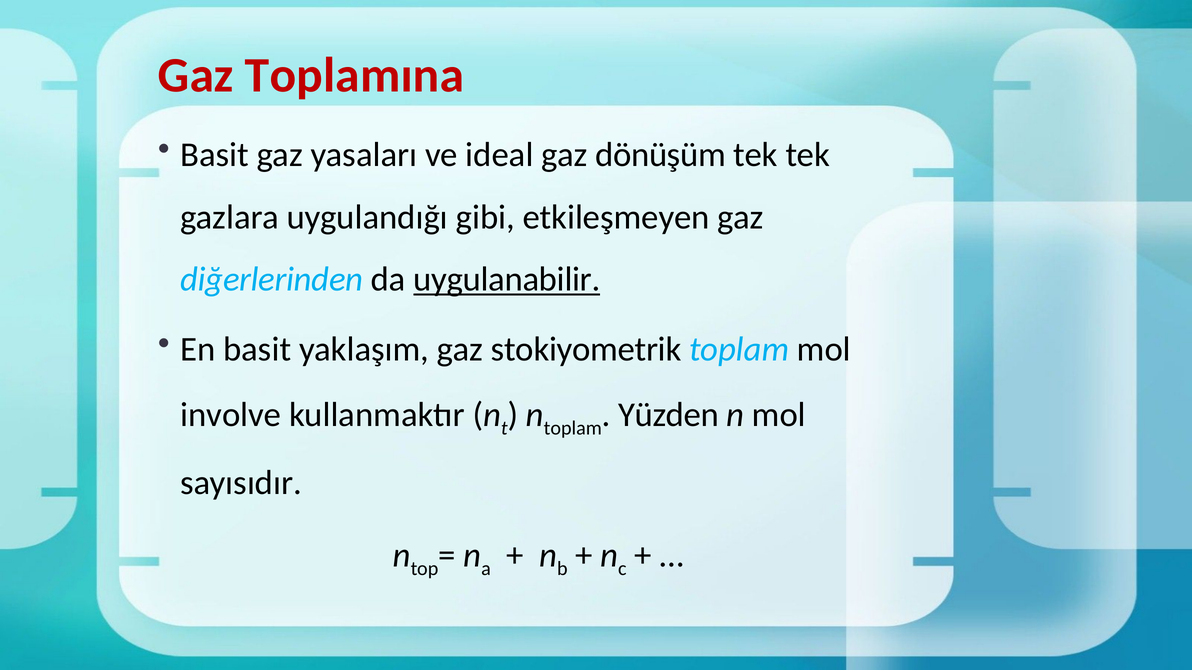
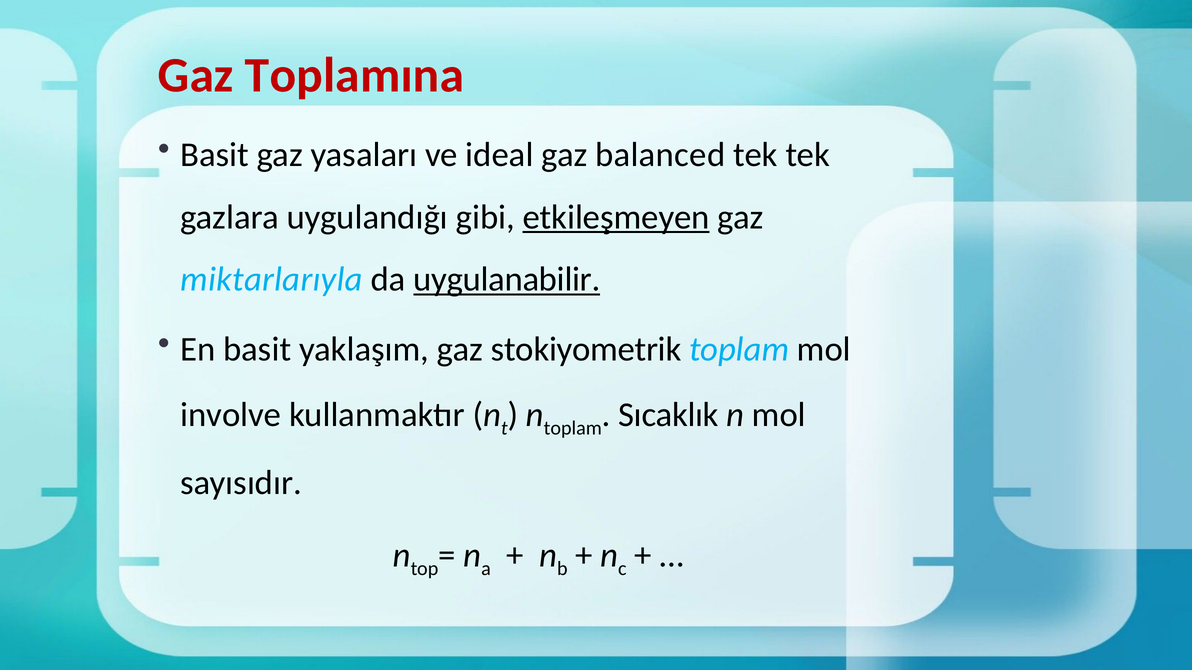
dönüşüm: dönüşüm -> balanced (660, 155)
etkileşmeyen underline: none -> present (616, 217)
diğerlerinden: diğerlerinden -> miktarlarıyla (271, 280)
Yüzden: Yüzden -> Sıcaklık (669, 415)
